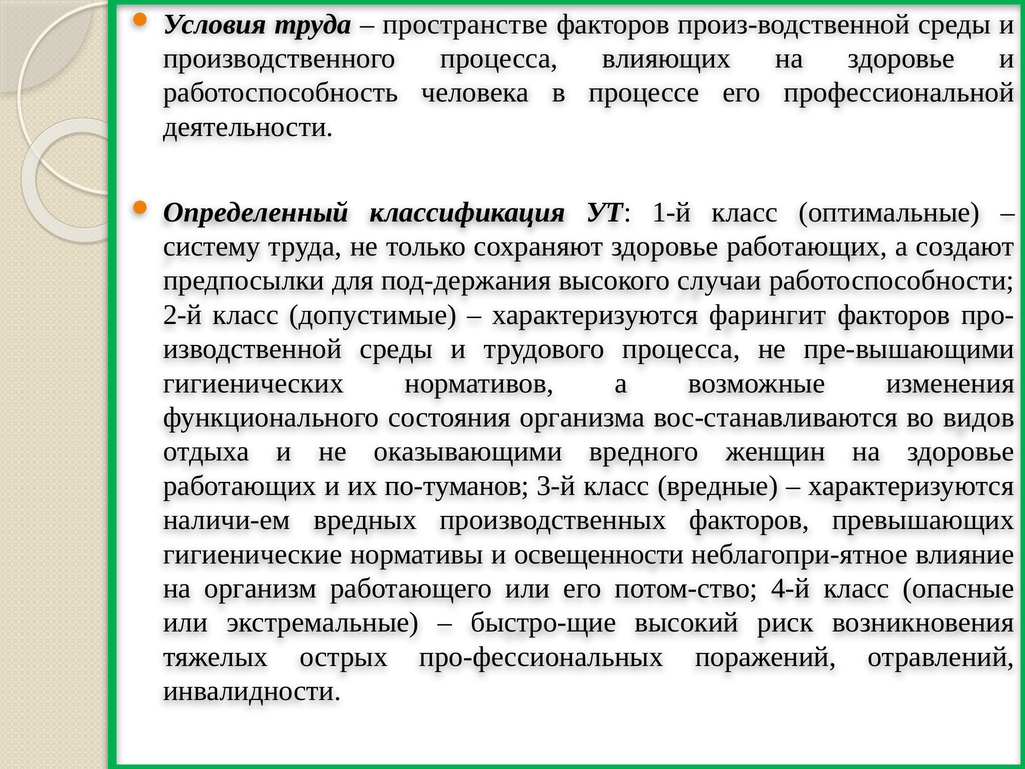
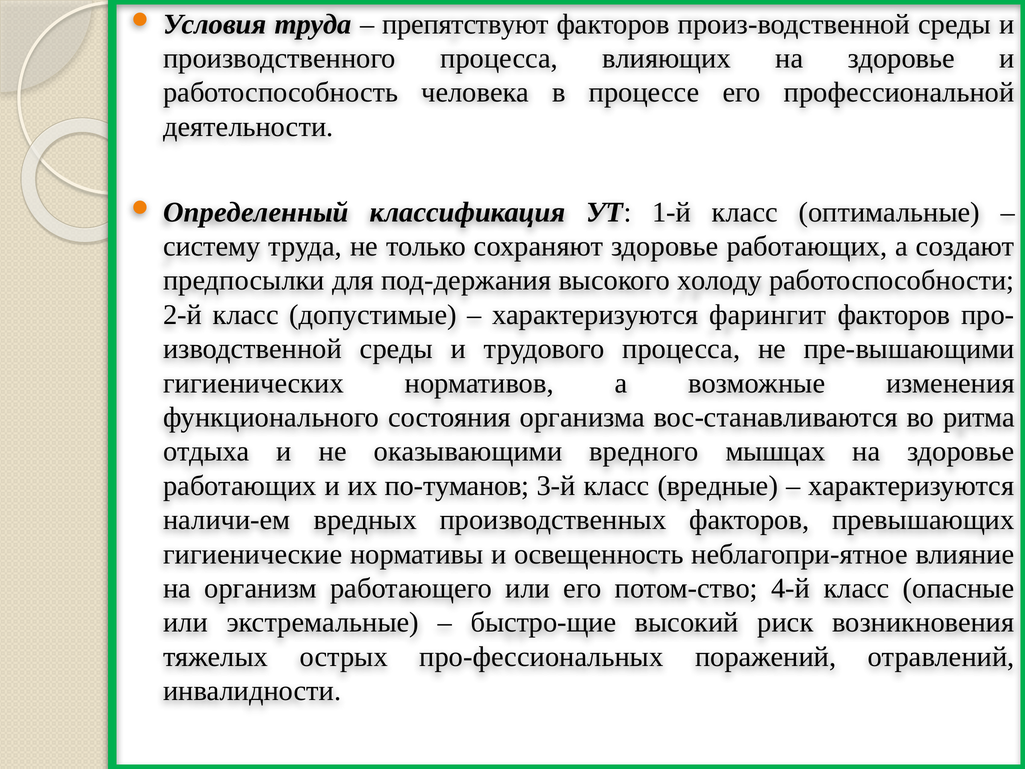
пространстве: пространстве -> препятствуют (466, 24)
случаи: случаи -> холоду (720, 281)
видов: видов -> ритма (979, 417)
женщин: женщин -> мышцах (776, 451)
освещенности: освещенности -> освещенность (599, 554)
